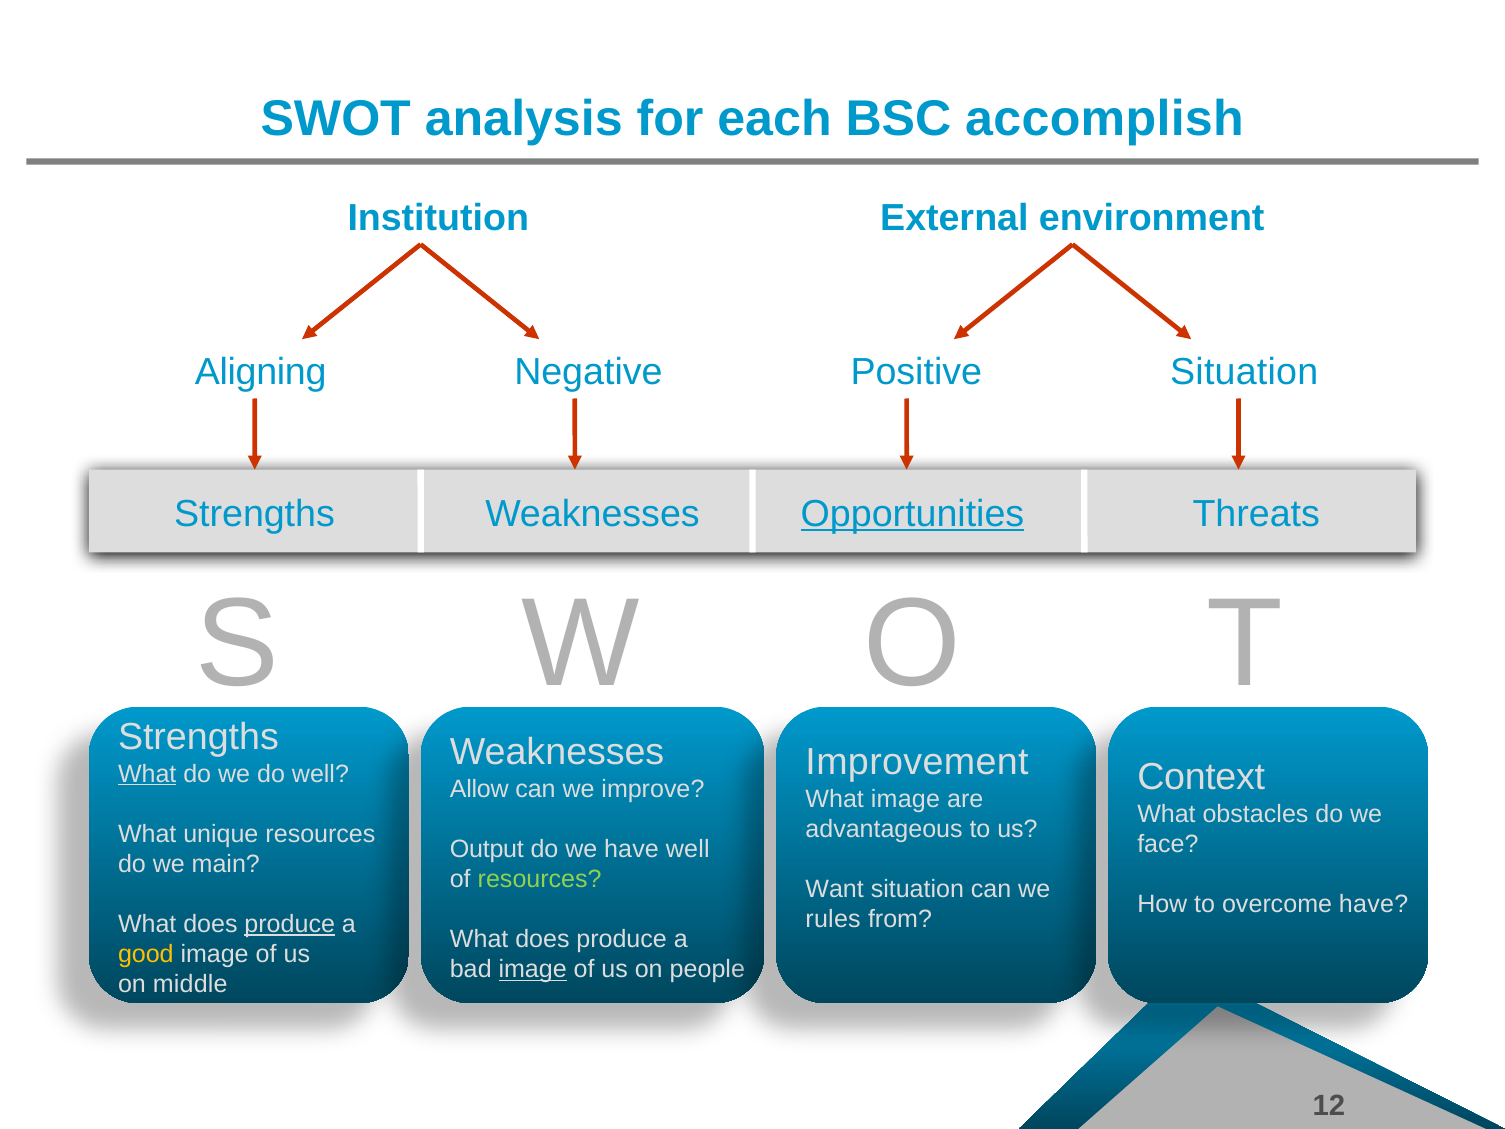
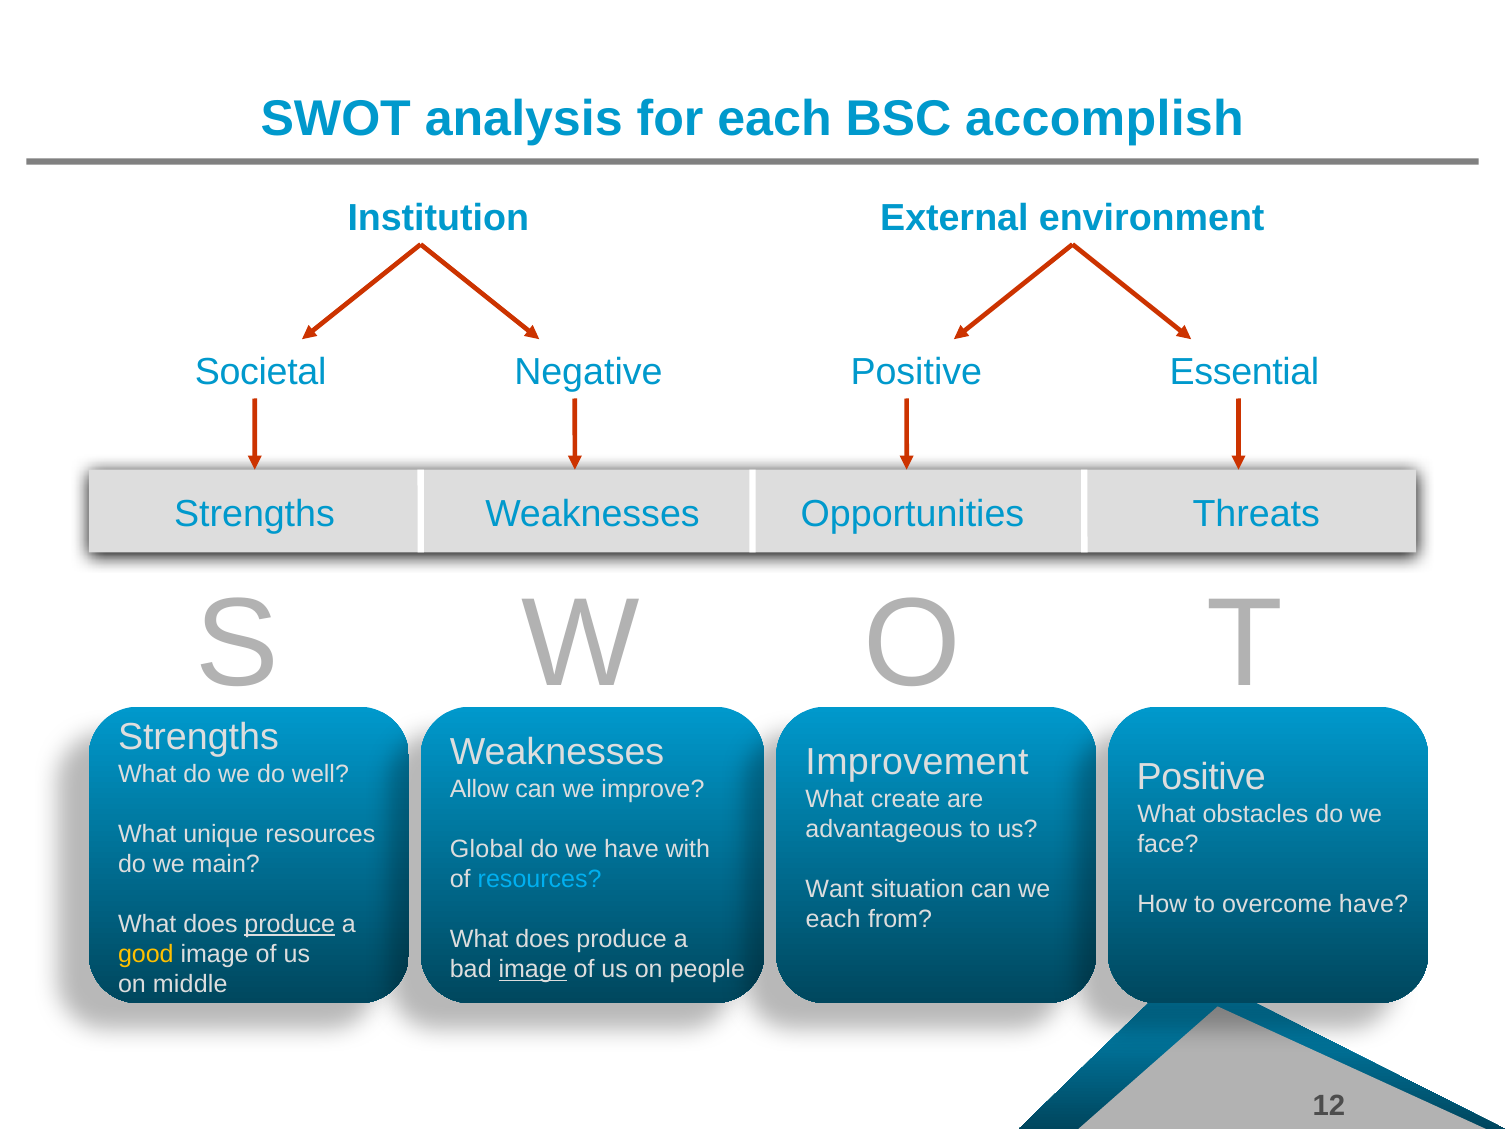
Aligning: Aligning -> Societal (261, 372)
Positive Situation: Situation -> Essential (1244, 372)
Opportunities underline: present -> none (913, 514)
Context: Context -> Positive (1201, 777)
What underline: present -> none (147, 774)
What image: image -> create (906, 799)
Output: Output -> Global (487, 849)
have well: well -> with (688, 849)
resources colour: light green -> light blue (540, 879)
rules: rules -> each (833, 919)
